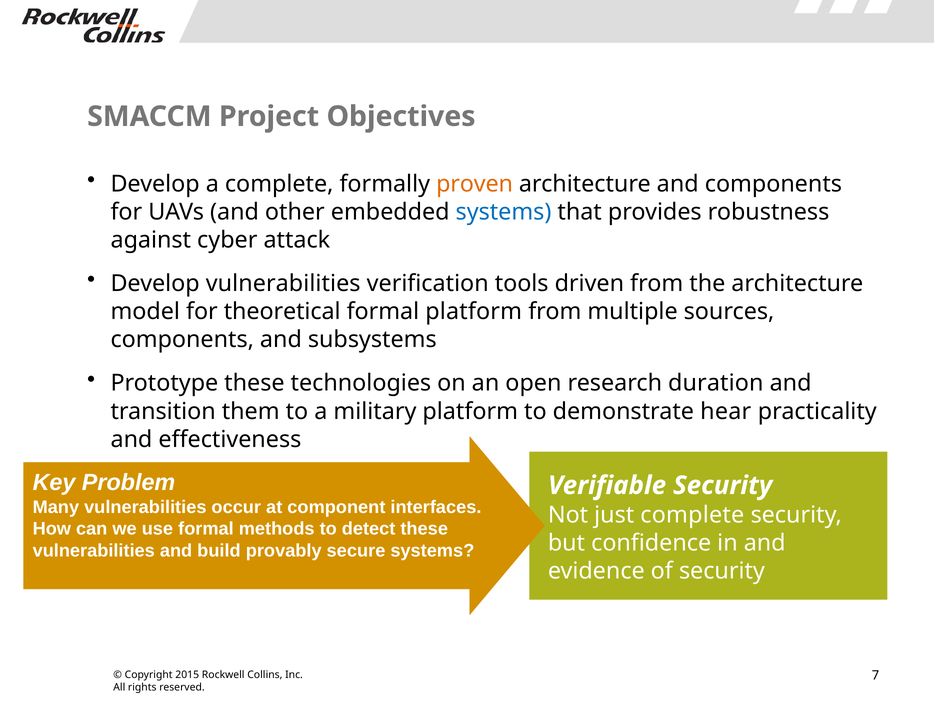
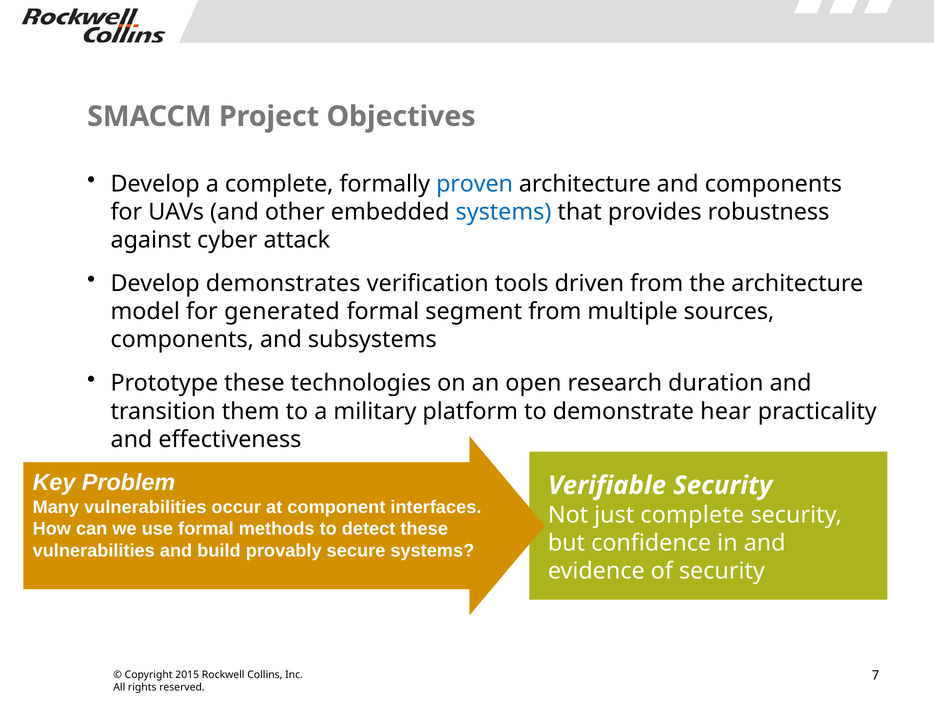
proven colour: orange -> blue (475, 184)
Develop vulnerabilities: vulnerabilities -> demonstrates (283, 283)
theoretical: theoretical -> generated (282, 311)
formal platform: platform -> segment (474, 311)
